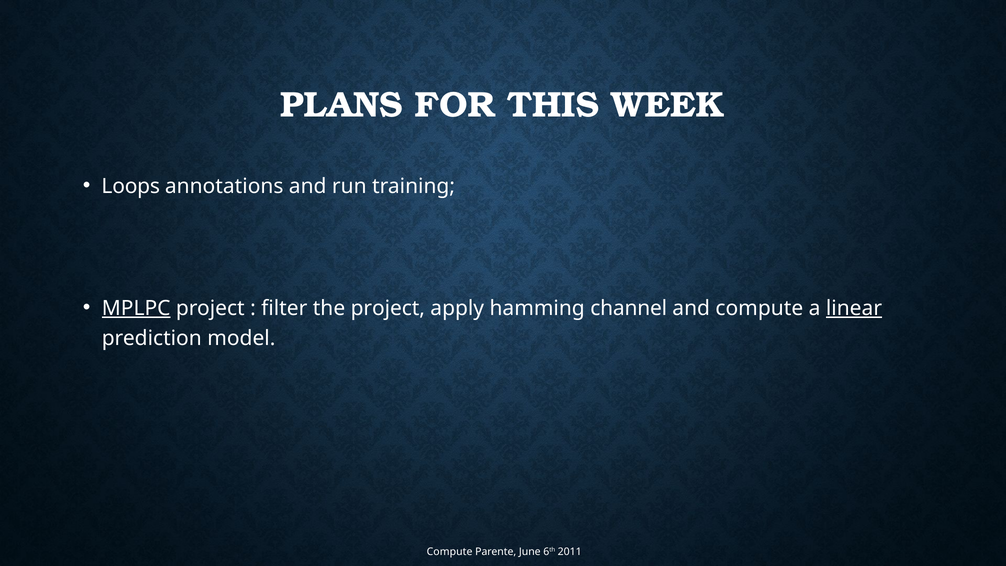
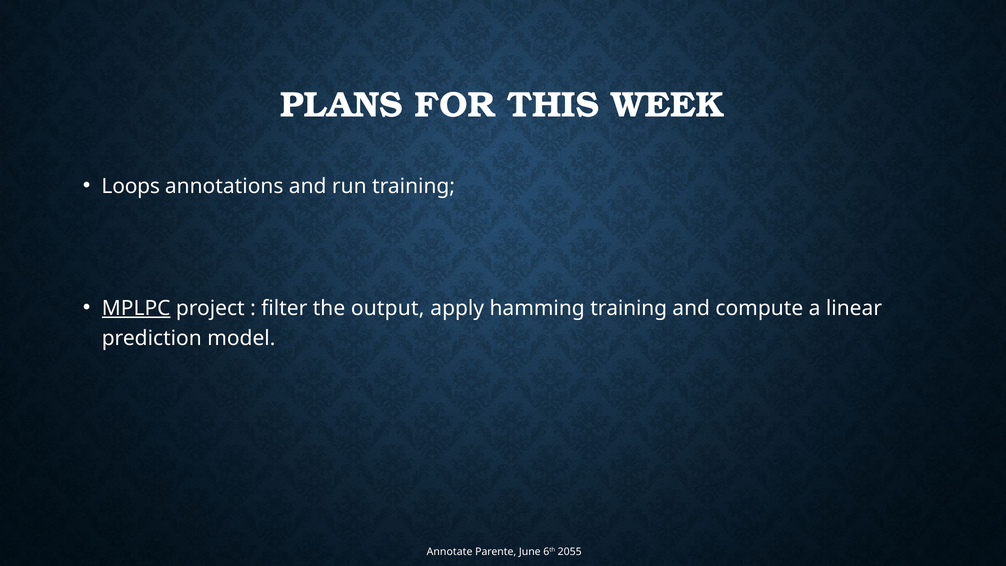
the project: project -> output (388, 308)
hamming channel: channel -> training (629, 308)
linear underline: present -> none (854, 308)
Compute: Compute -> Annotate (450, 552)
2011: 2011 -> 2055 (570, 552)
